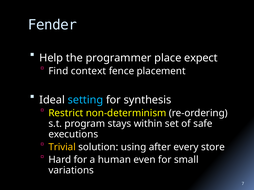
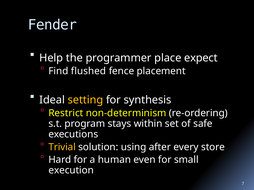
context: context -> flushed (88, 71)
setting colour: light blue -> yellow (85, 100)
variations: variations -> execution (71, 171)
